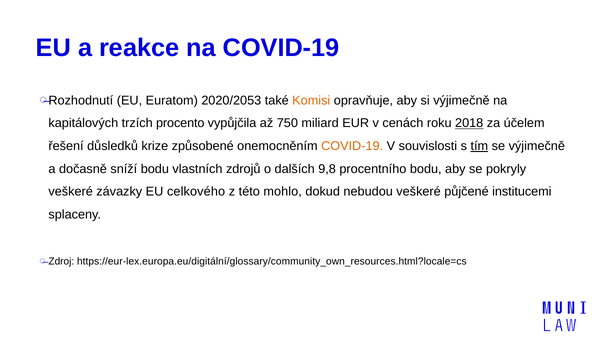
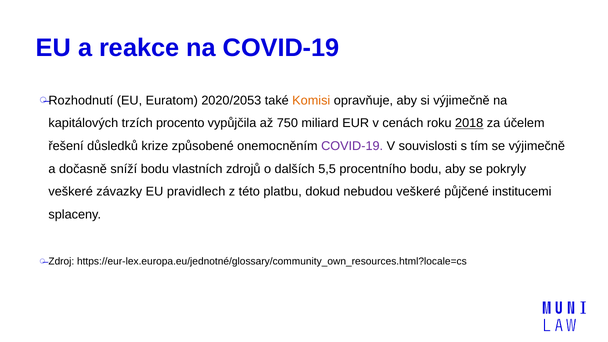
COVID-19 colour: orange -> purple (352, 146)
tím underline: present -> none (479, 146)
9,8: 9,8 -> 5,5 (327, 169)
celkového: celkového -> pravidlech (196, 192)
mohlo: mohlo -> platbu (283, 192)
https://eur-lex.europa.eu/digitální/glossary/community_own_resources.html?locale=cs: https://eur-lex.europa.eu/digitální/glossary/community_own_resources.html?locale=cs -> https://eur-lex.europa.eu/jednotné/glossary/community_own_resources.html?locale=cs (272, 261)
